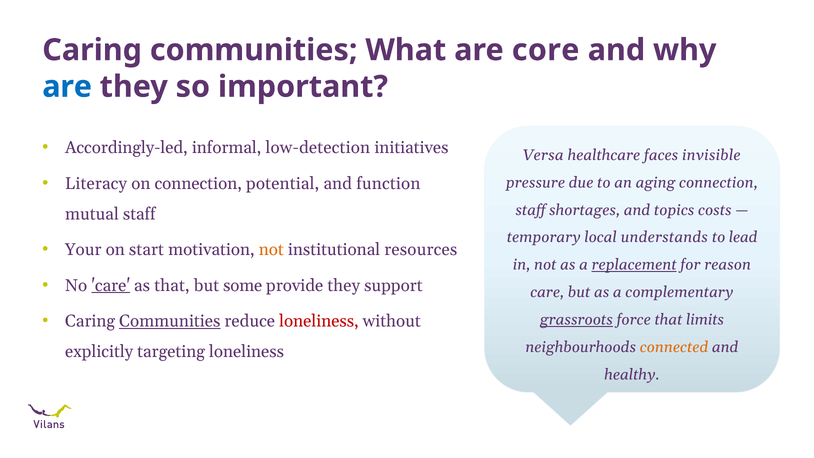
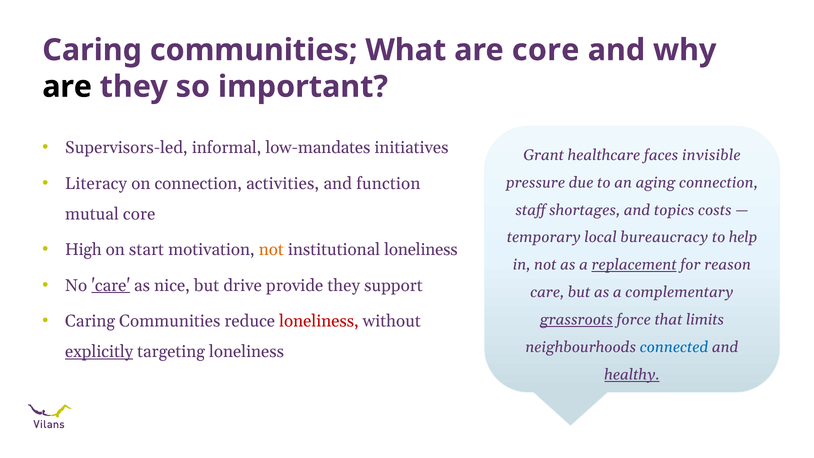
are colour: blue -> black (67, 87)
Accordingly-led: Accordingly-led -> Supervisors-led (126, 148)
low-detection: low-detection -> low-mandates (318, 148)
Versa: Versa -> Grant (544, 155)
potential: potential -> activities (283, 183)
mutual staff: staff -> core (139, 214)
understands: understands -> bureaucracy (664, 237)
lead: lead -> help (743, 237)
Your: Your -> High (83, 250)
institutional resources: resources -> loneliness (421, 250)
as that: that -> nice (172, 285)
some: some -> drive (243, 285)
Communities underline: present -> none (170, 321)
connected colour: orange -> blue (674, 347)
explicitly underline: none -> present (99, 352)
healthy underline: none -> present (632, 375)
